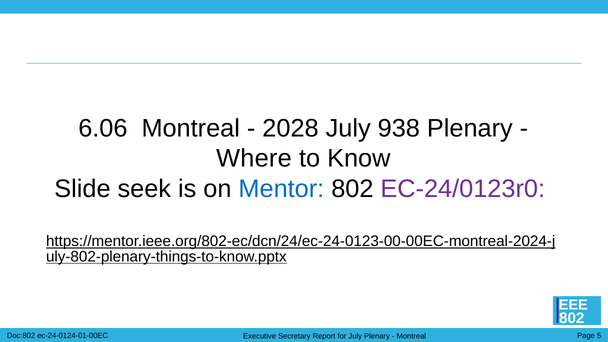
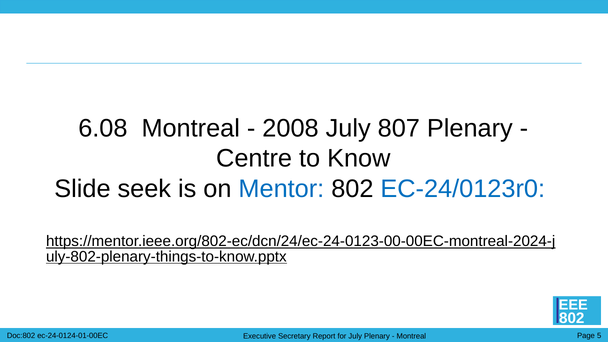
6.06: 6.06 -> 6.08 (103, 128)
2028: 2028 -> 2008 (291, 128)
938: 938 -> 807 (399, 128)
Where: Where -> Centre (254, 159)
EC-24/0123r0 colour: purple -> blue (463, 189)
